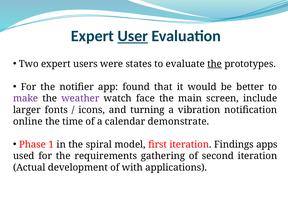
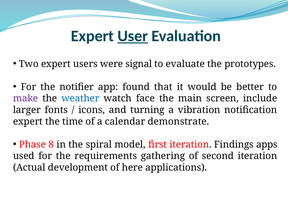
states: states -> signal (139, 64)
the underline: present -> none (215, 64)
weather colour: purple -> blue (80, 98)
online: online -> expert (28, 121)
1: 1 -> 8 (51, 144)
with: with -> here (132, 168)
